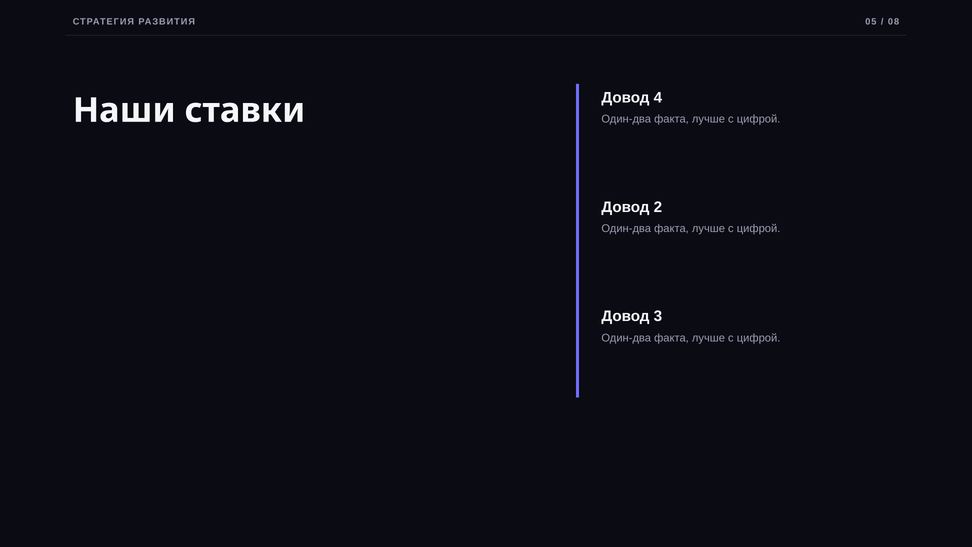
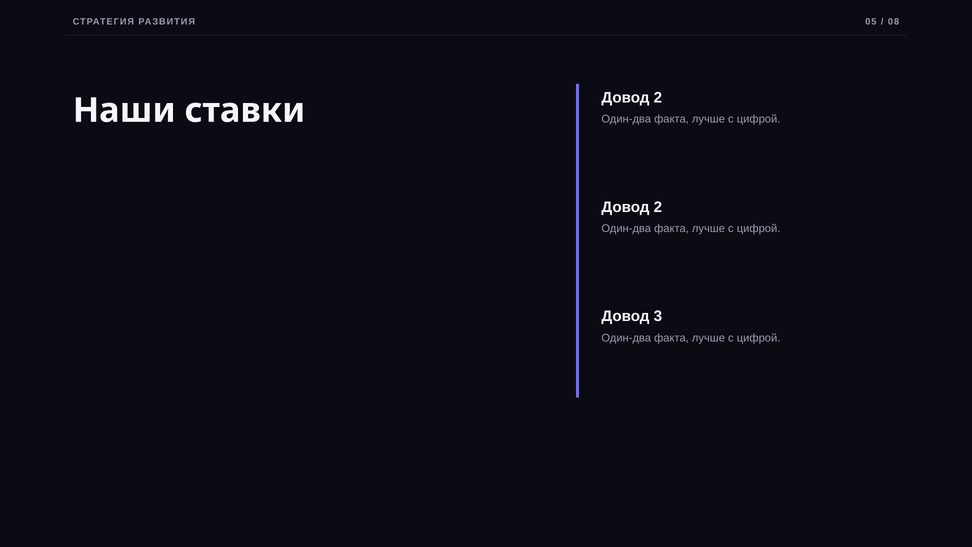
4: 4 -> 2 (658, 98)
